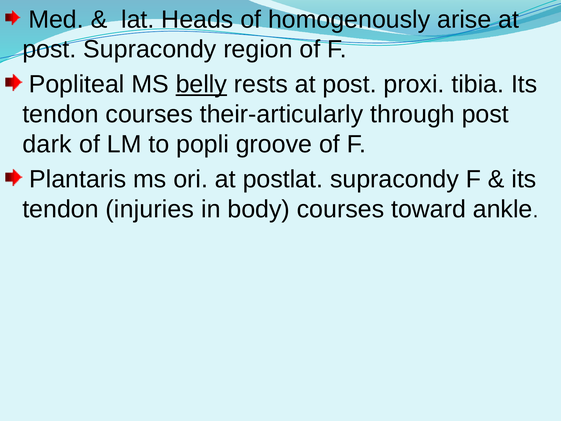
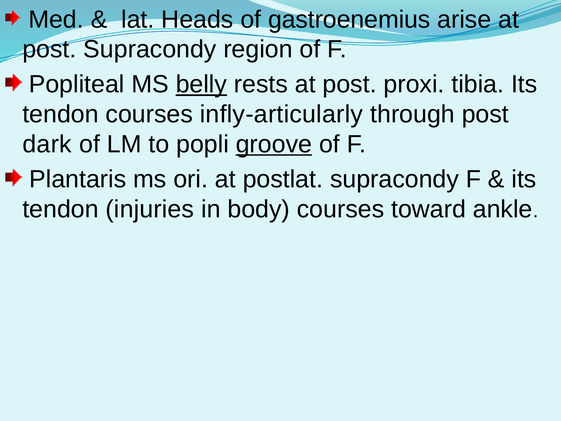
homogenously: homogenously -> gastroenemius (349, 19)
their-articularly: their-articularly -> infly-articularly (281, 114)
groove underline: none -> present (274, 144)
